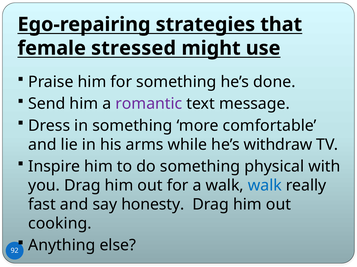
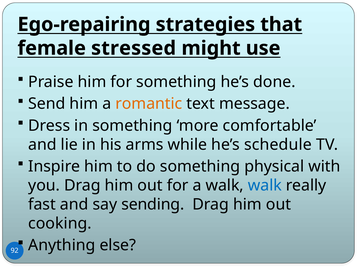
romantic colour: purple -> orange (149, 104)
withdraw: withdraw -> schedule (278, 145)
honesty: honesty -> sending (153, 205)
